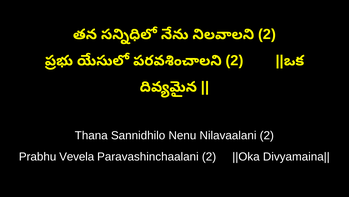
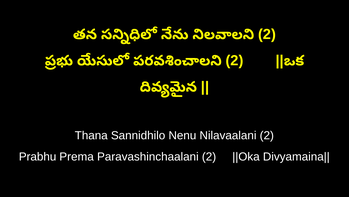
Vevela: Vevela -> Prema (77, 156)
